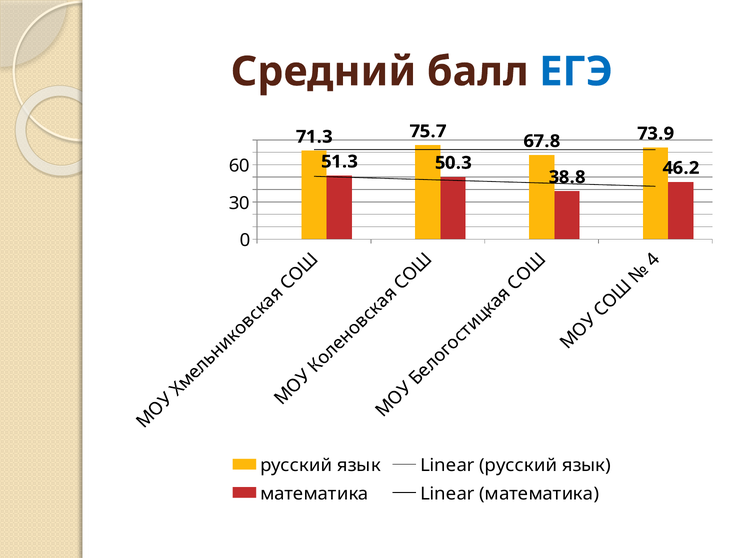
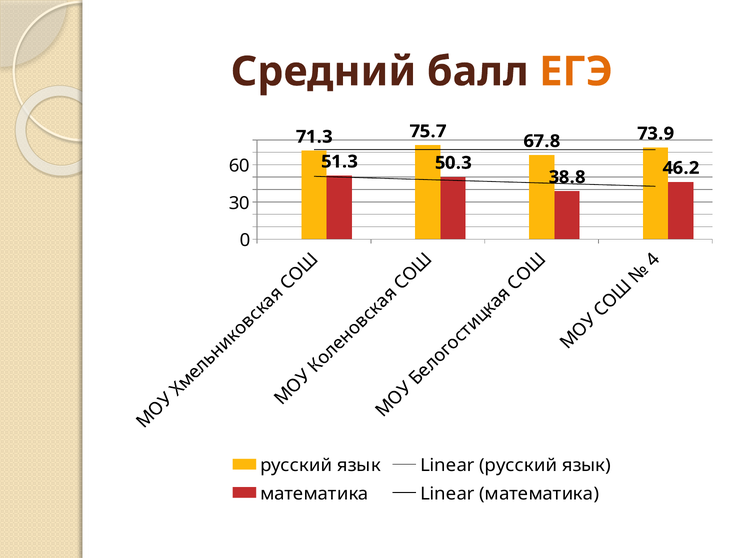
ЕГЭ colour: blue -> orange (576, 72)
